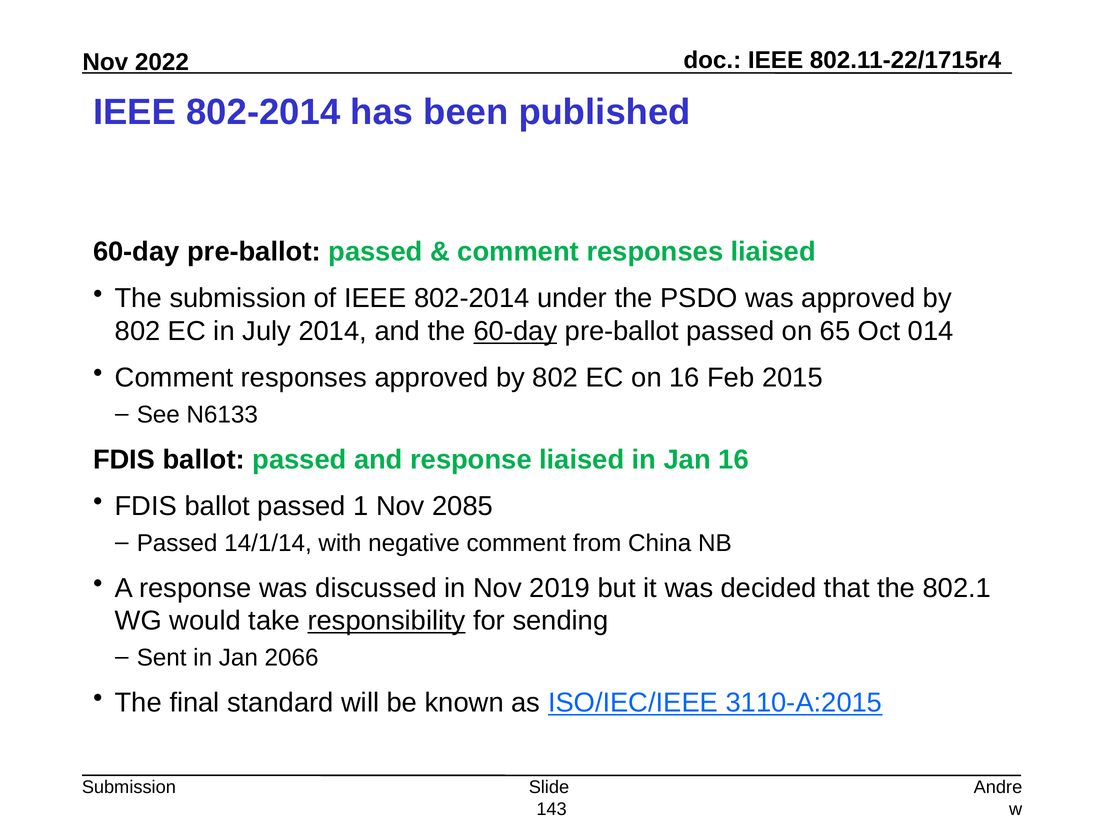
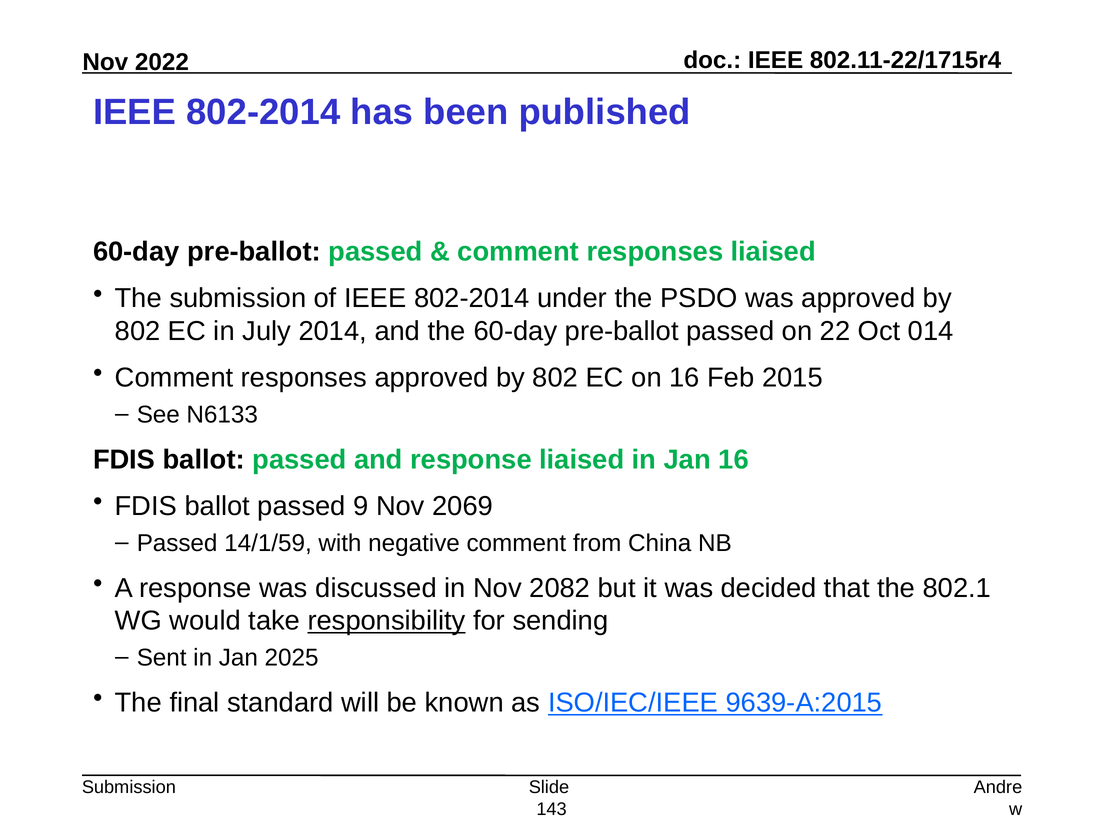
60-day underline: present -> none (515, 331)
65: 65 -> 22 (835, 331)
1: 1 -> 9 (361, 506)
2085: 2085 -> 2069 (463, 506)
14/1/14: 14/1/14 -> 14/1/59 (268, 543)
2019: 2019 -> 2082 (560, 588)
2066: 2066 -> 2025 (292, 657)
3110-A:2015: 3110-A:2015 -> 9639-A:2015 (804, 702)
